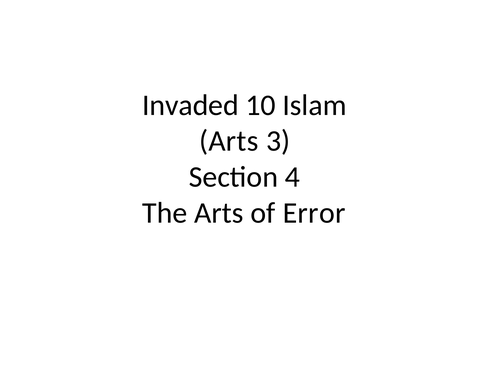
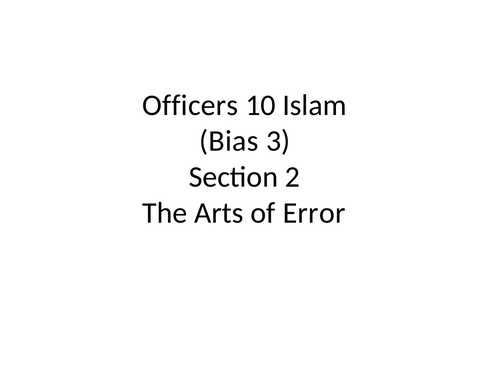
Invaded: Invaded -> Officers (190, 105)
Arts: Arts -> Bias (229, 141)
4: 4 -> 2 (292, 177)
